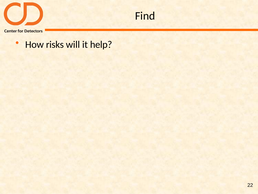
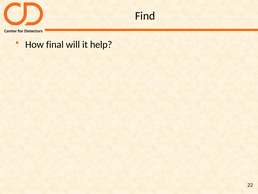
risks: risks -> final (55, 45)
